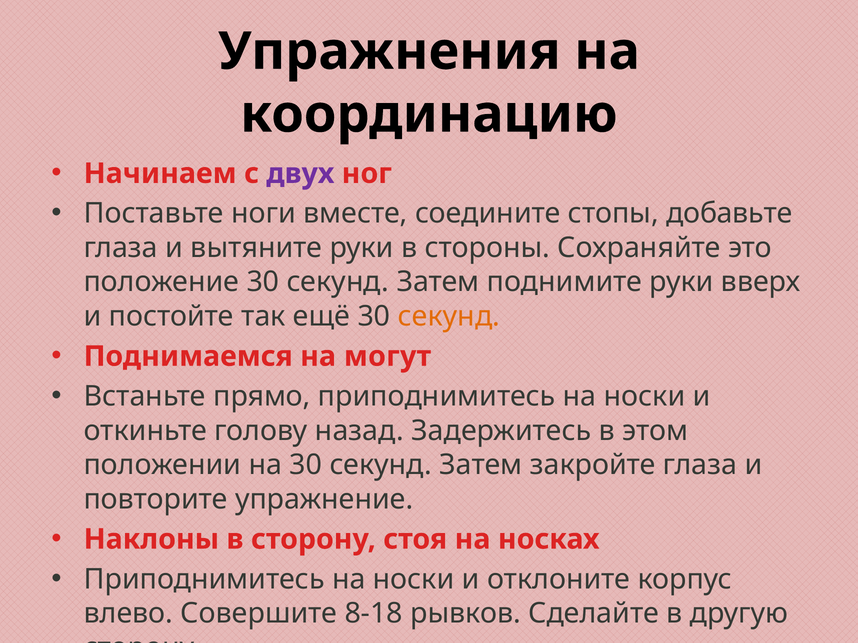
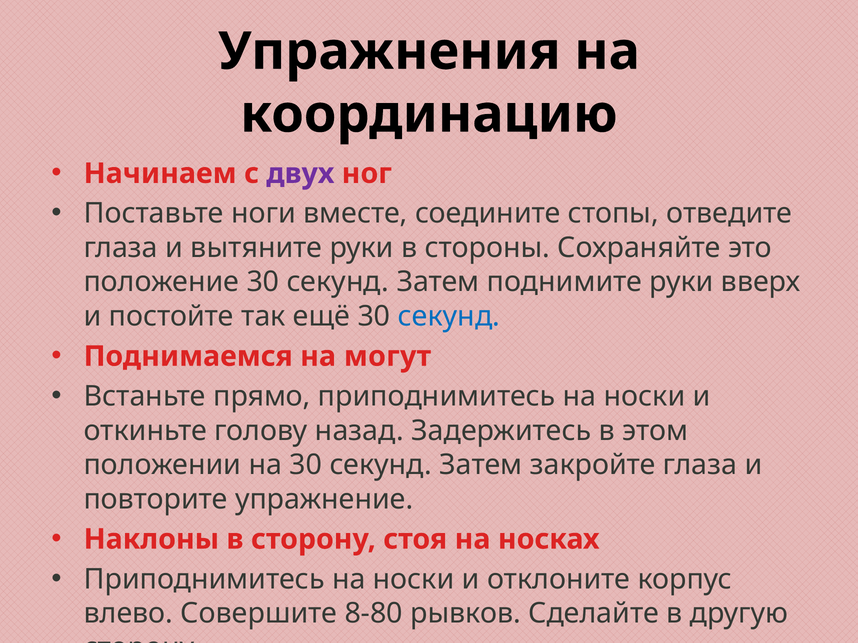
добавьте: добавьте -> отведите (729, 214)
секунд colour: orange -> blue (449, 317)
8-18: 8-18 -> 8-80 (374, 614)
